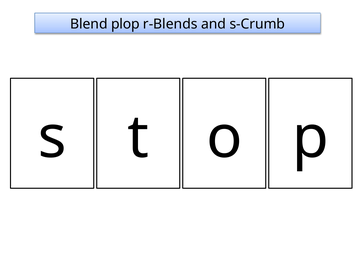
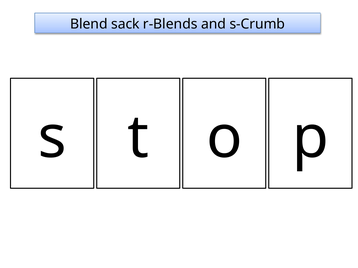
plop: plop -> sack (125, 24)
